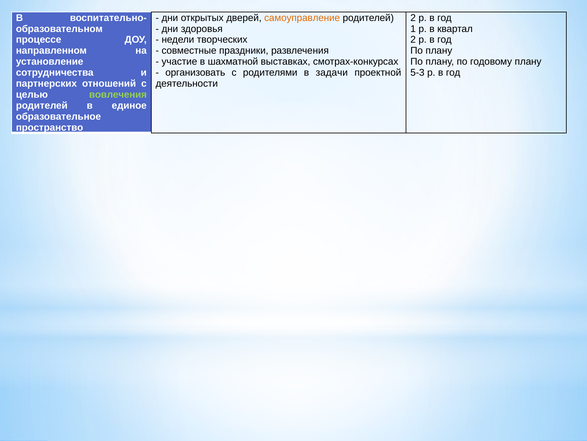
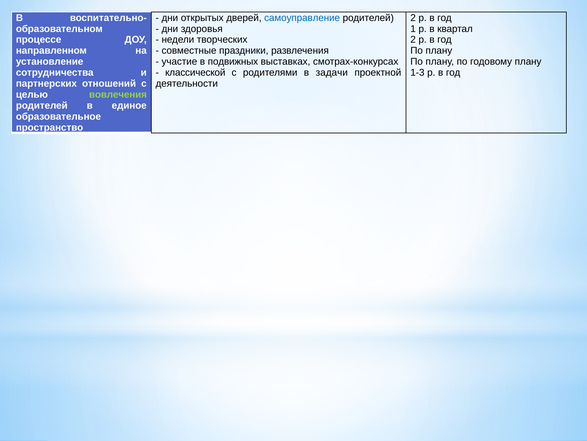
самоуправление colour: orange -> blue (302, 18)
шахматной: шахматной -> подвижных (233, 62)
организовать: организовать -> классической (195, 73)
5-3: 5-3 -> 1-3 (417, 73)
